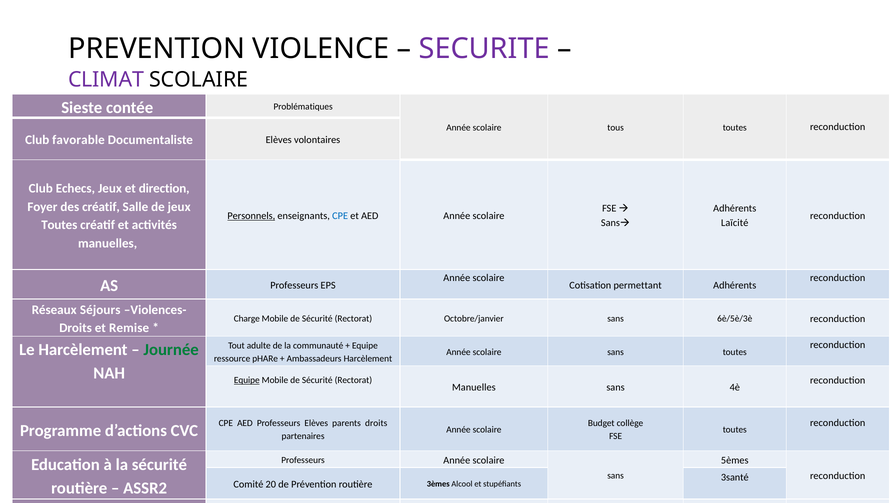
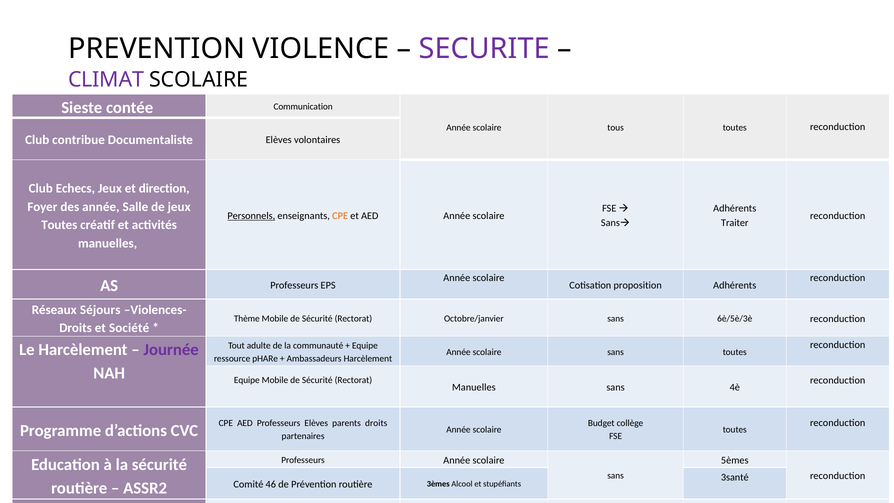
Problématiques: Problématiques -> Communication (303, 107)
favorable: favorable -> contribue (79, 140)
des créatif: créatif -> année (101, 207)
CPE colour: blue -> orange (340, 216)
Laïcité: Laïcité -> Traiter (735, 223)
permettant: permettant -> proposition (638, 285)
Charge: Charge -> Thème (247, 318)
Remise: Remise -> Société (129, 328)
Journée colour: green -> purple (171, 350)
Equipe underline: present -> none (247, 380)
20: 20 -> 46 (271, 484)
